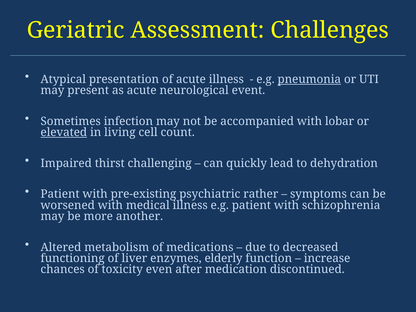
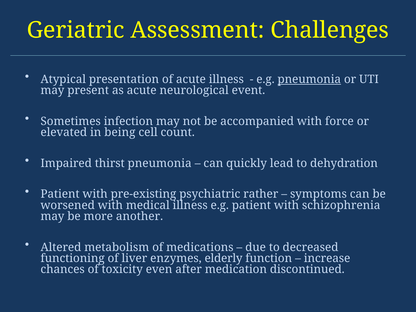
lobar: lobar -> force (339, 121)
elevated underline: present -> none (64, 132)
living: living -> being (120, 132)
thirst challenging: challenging -> pneumonia (160, 163)
